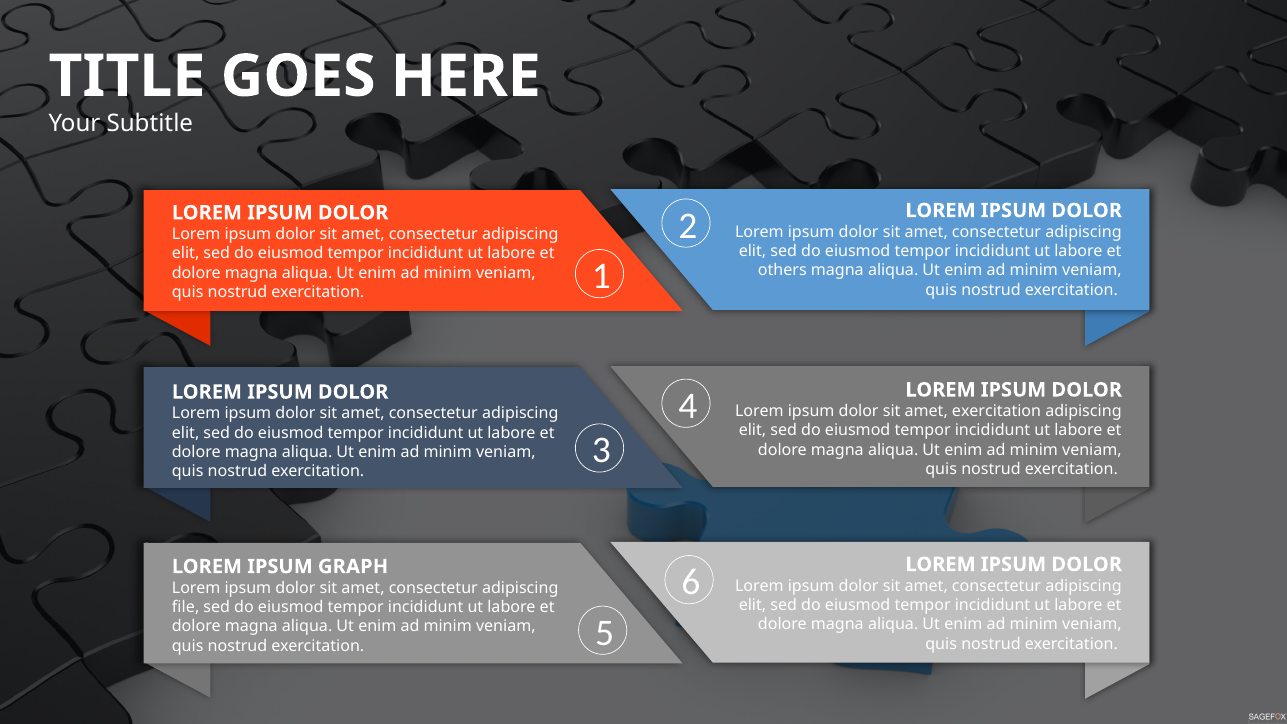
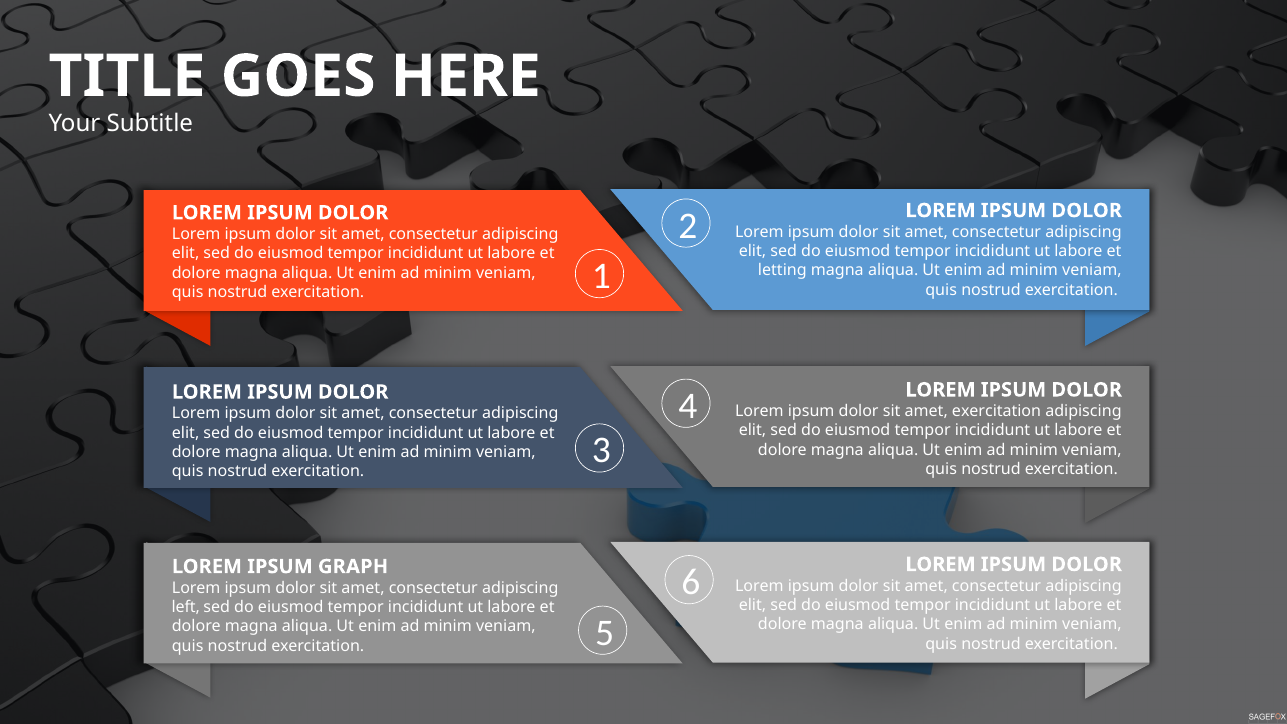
others: others -> letting (782, 271)
file: file -> left (186, 607)
